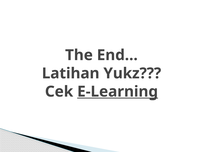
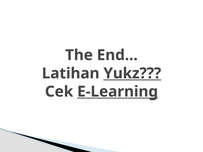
Yukz underline: none -> present (132, 73)
